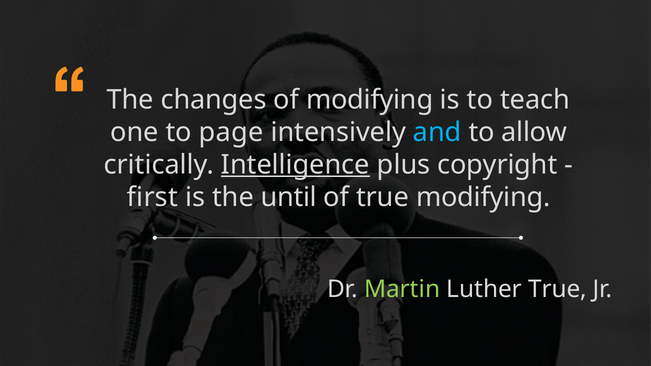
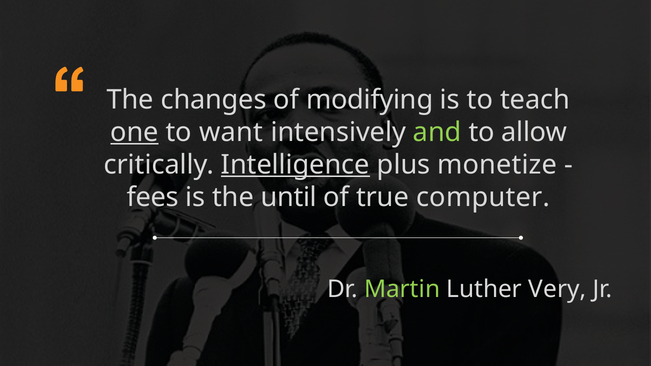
one underline: none -> present (134, 132)
page: page -> want (231, 132)
and colour: light blue -> light green (437, 132)
copyright: copyright -> monetize (497, 165)
first: first -> fees (153, 197)
true modifying: modifying -> computer (483, 197)
Luther True: True -> Very (557, 290)
